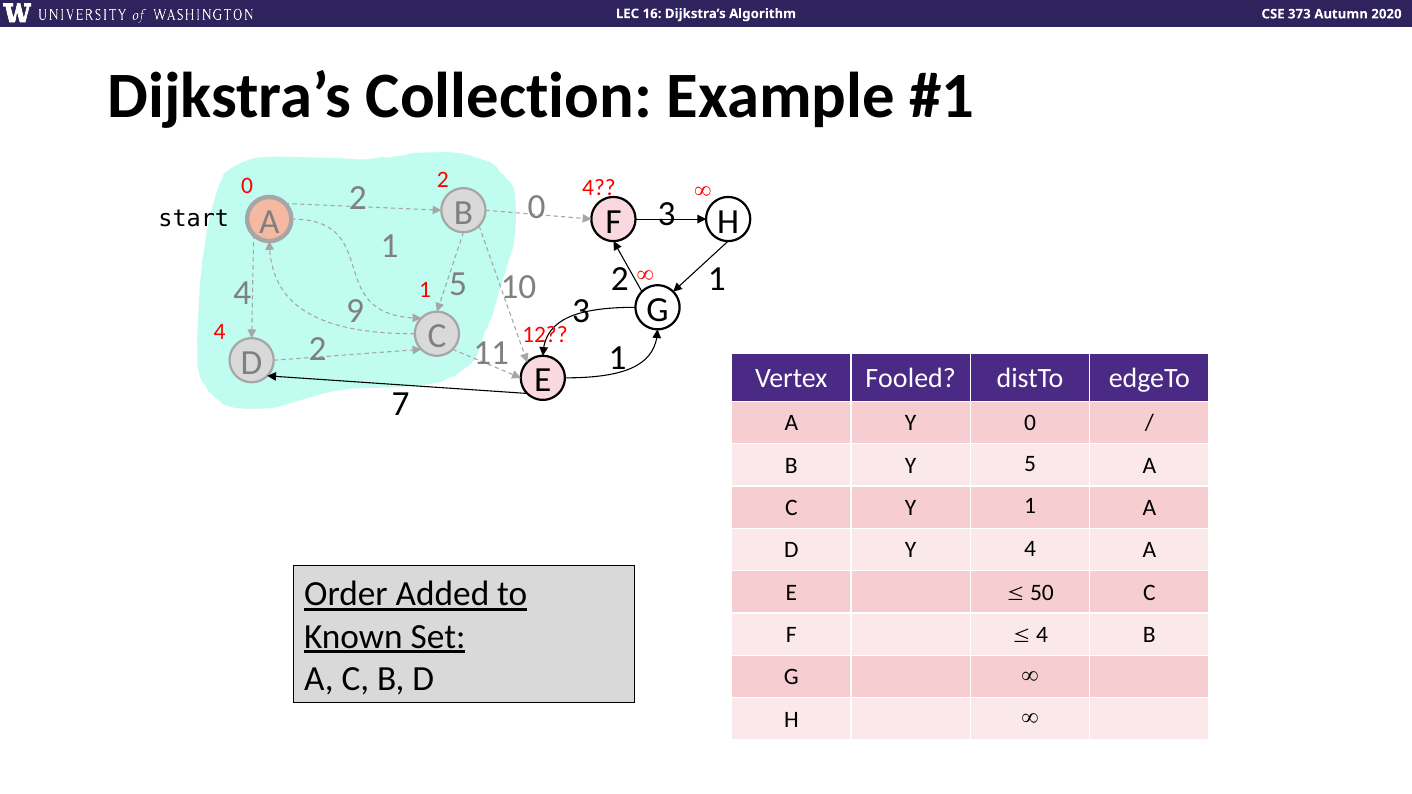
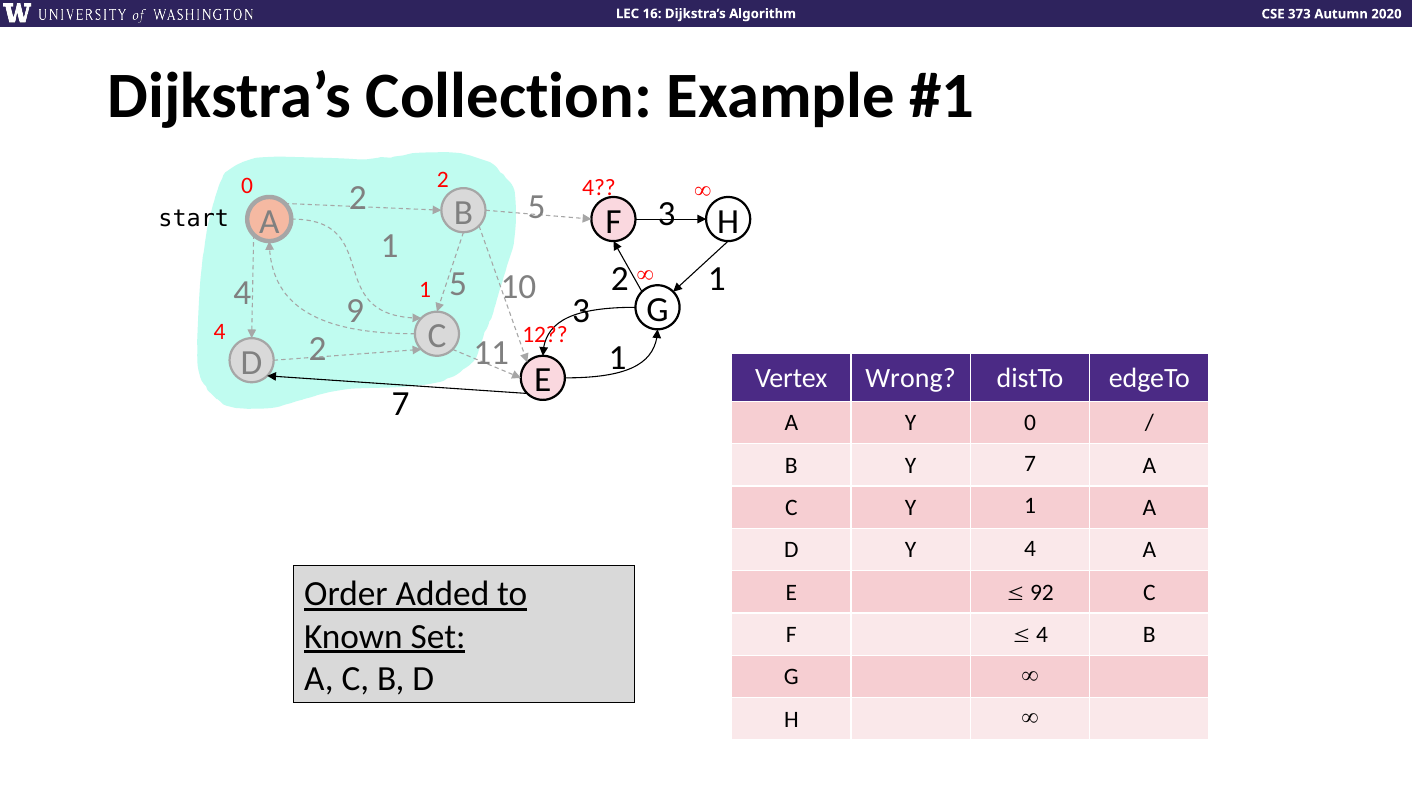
2 0: 0 -> 5 (537, 207)
Fooled: Fooled -> Wrong (911, 378)
Y 5: 5 -> 7 (1030, 464)
50: 50 -> 92 (1042, 593)
